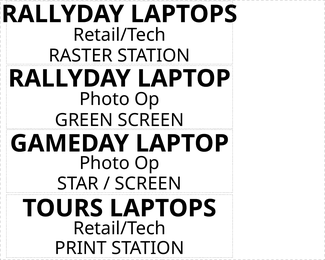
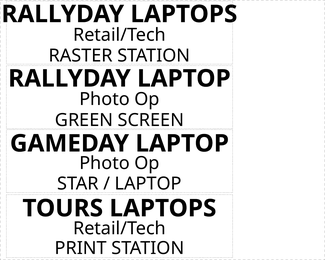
SCREEN: SCREEN -> LAPTOP (148, 184)
